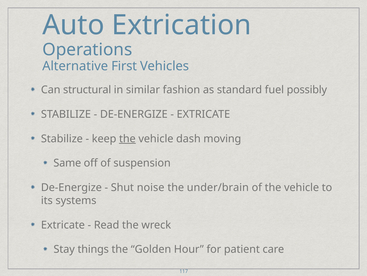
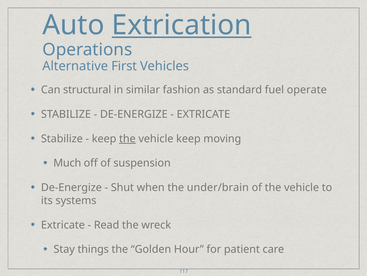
Extrication underline: none -> present (182, 25)
possibly: possibly -> operate (307, 90)
vehicle dash: dash -> keep (188, 138)
Same: Same -> Much (67, 163)
noise: noise -> when (151, 187)
